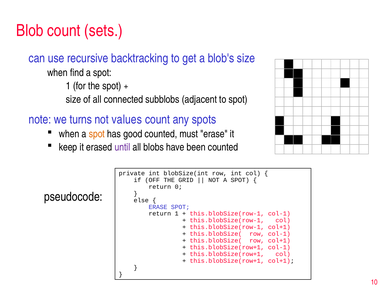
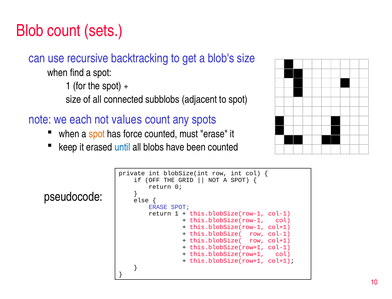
turns: turns -> each (81, 119)
good: good -> force (133, 134)
until colour: purple -> blue (122, 147)
